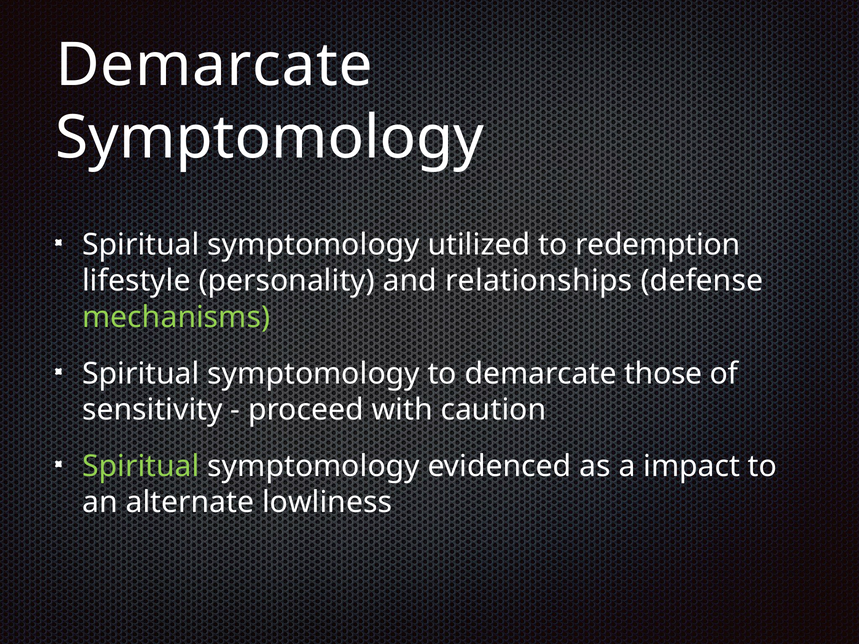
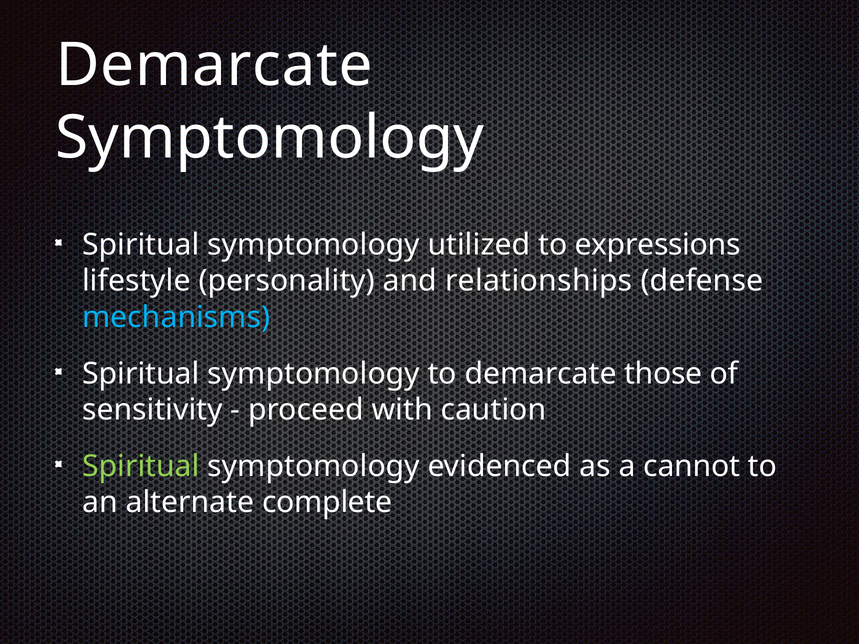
redemption: redemption -> expressions (658, 245)
mechanisms colour: light green -> light blue (176, 317)
impact: impact -> cannot (692, 466)
lowliness: lowliness -> complete (327, 503)
